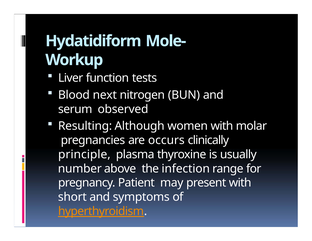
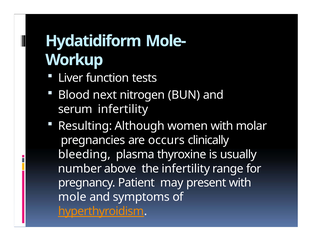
serum observed: observed -> infertility (123, 109)
principle: principle -> bleeding (84, 154)
the infection: infection -> infertility (186, 169)
short: short -> mole (72, 197)
